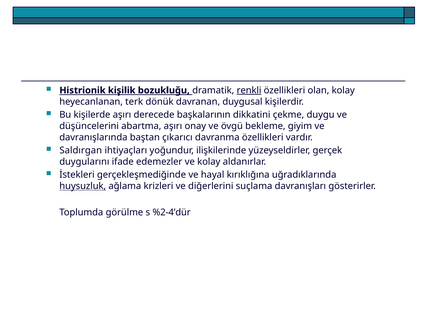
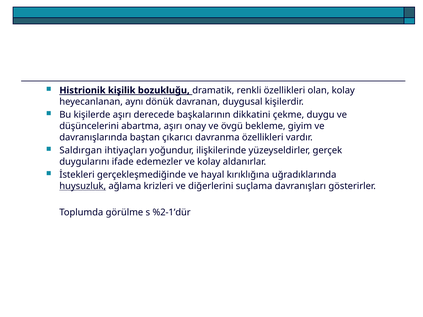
renkli underline: present -> none (249, 90)
terk: terk -> aynı (134, 102)
%2-4’dür: %2-4’dür -> %2-1’dür (172, 213)
